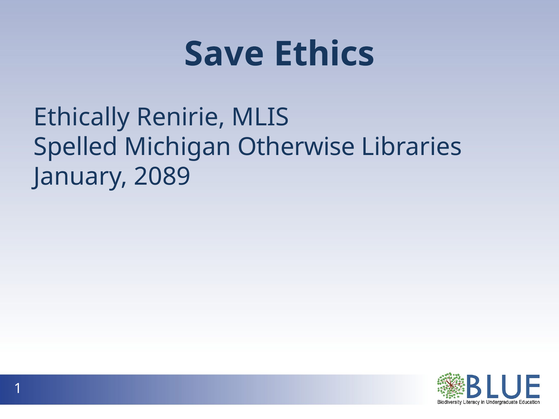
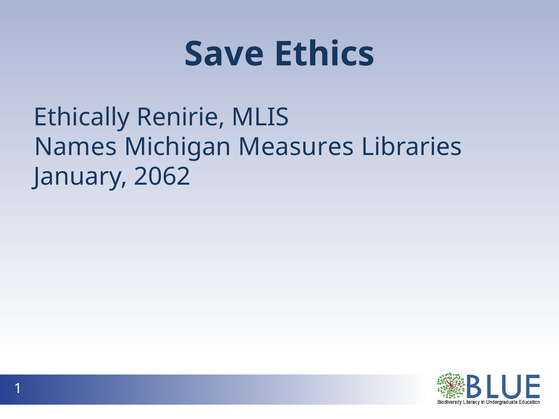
Spelled: Spelled -> Names (75, 147)
Otherwise: Otherwise -> Measures (296, 147)
2089: 2089 -> 2062 (162, 177)
